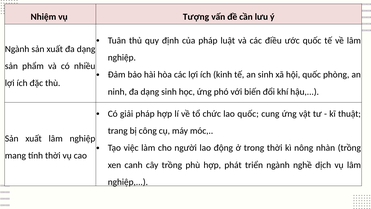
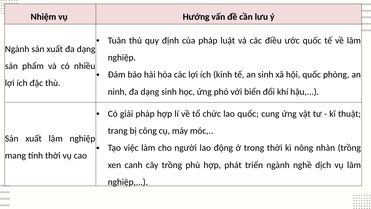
Tượng: Tượng -> Hướng (196, 17)
